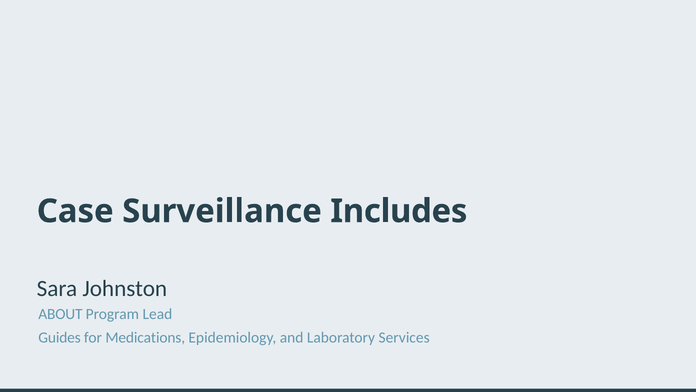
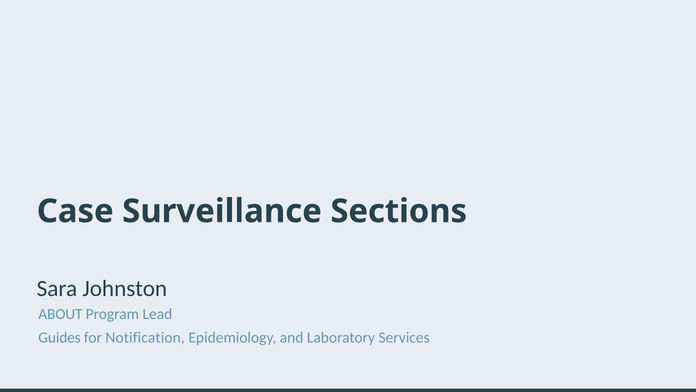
Includes: Includes -> Sections (399, 211)
Medications: Medications -> Notification (145, 337)
